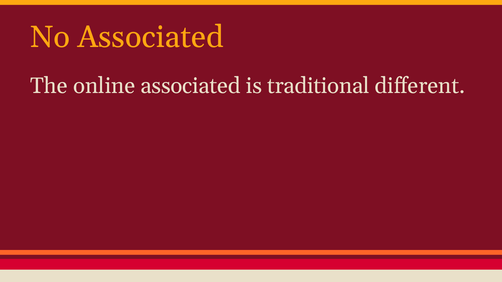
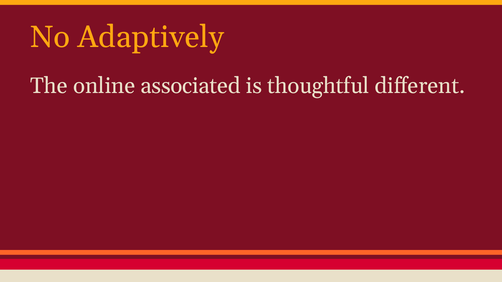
No Associated: Associated -> Adaptively (151, 37)
traditional: traditional -> thoughtful (318, 86)
